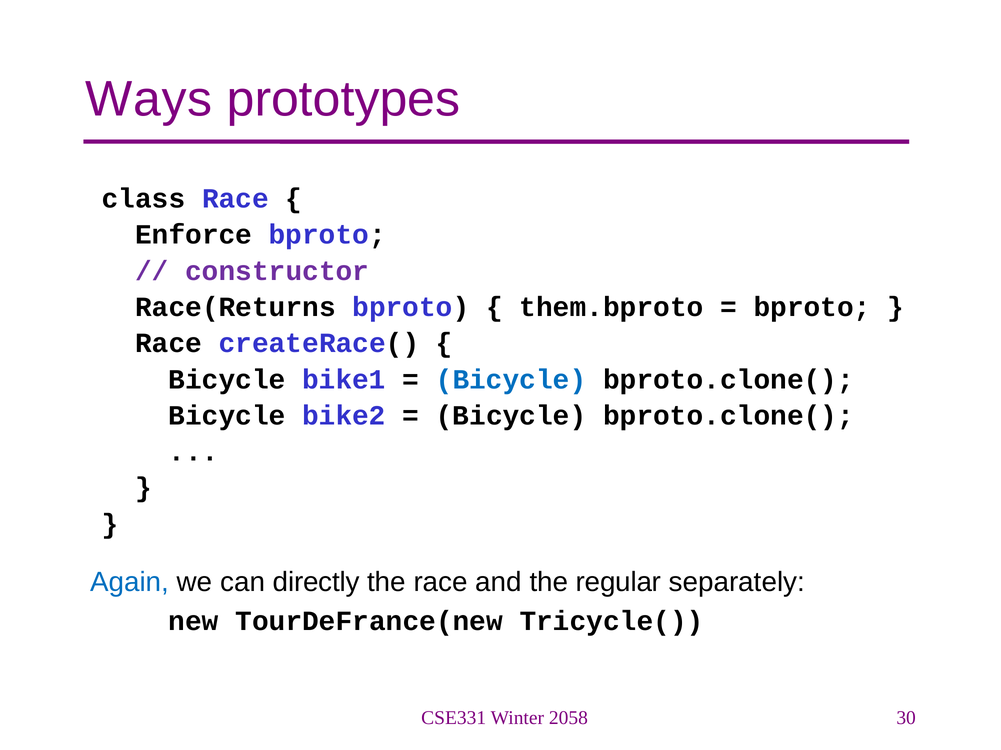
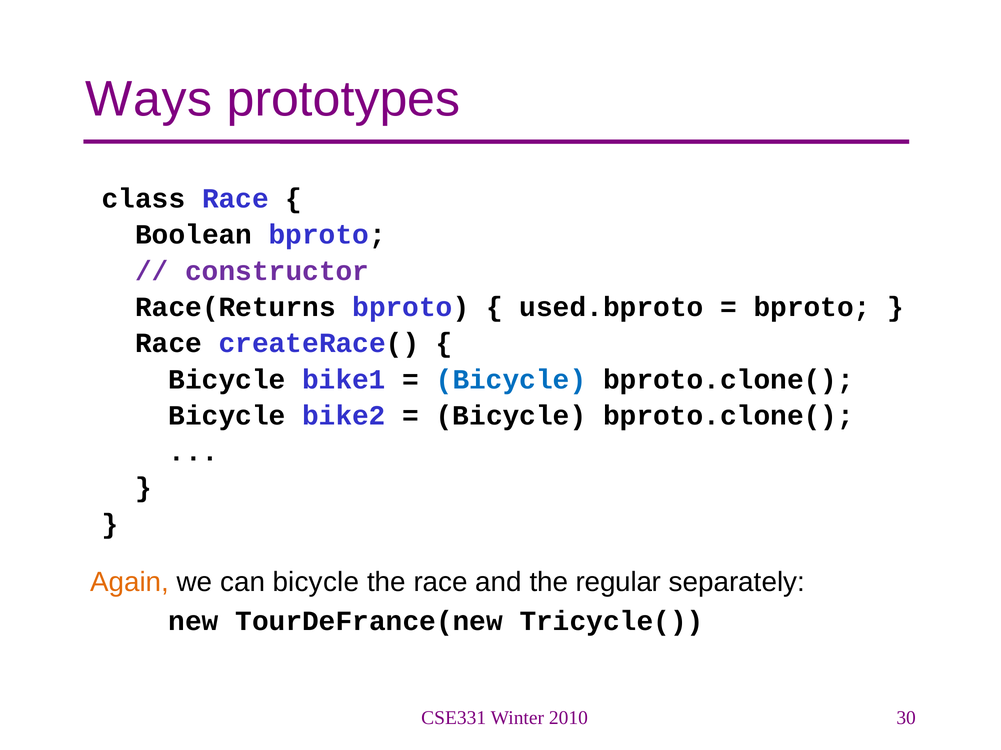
Enforce: Enforce -> Boolean (194, 235)
them.bproto: them.bproto -> used.bproto (611, 307)
Again colour: blue -> orange (130, 583)
can directly: directly -> bicycle (316, 583)
2058: 2058 -> 2010 (568, 719)
